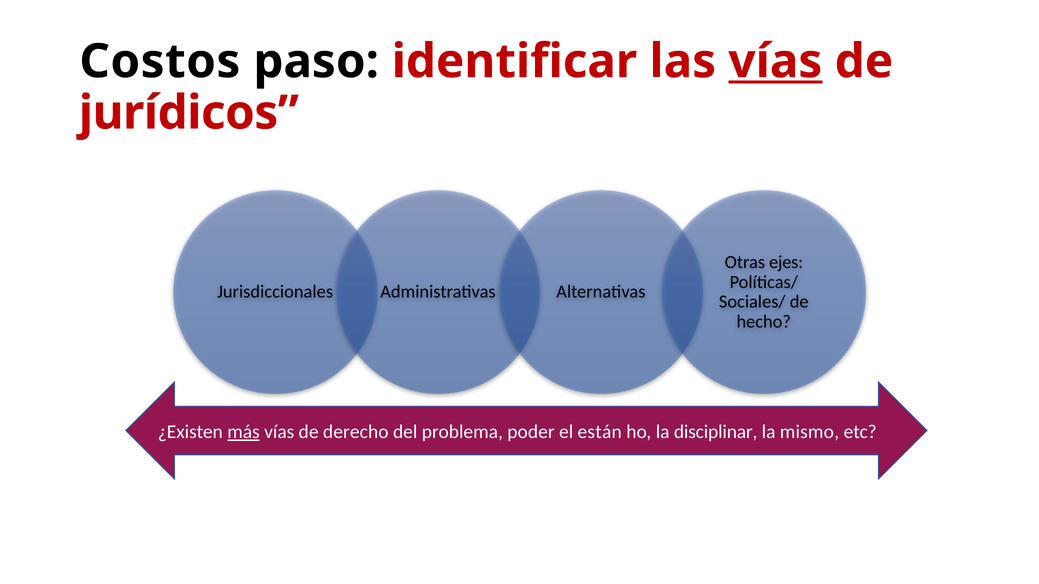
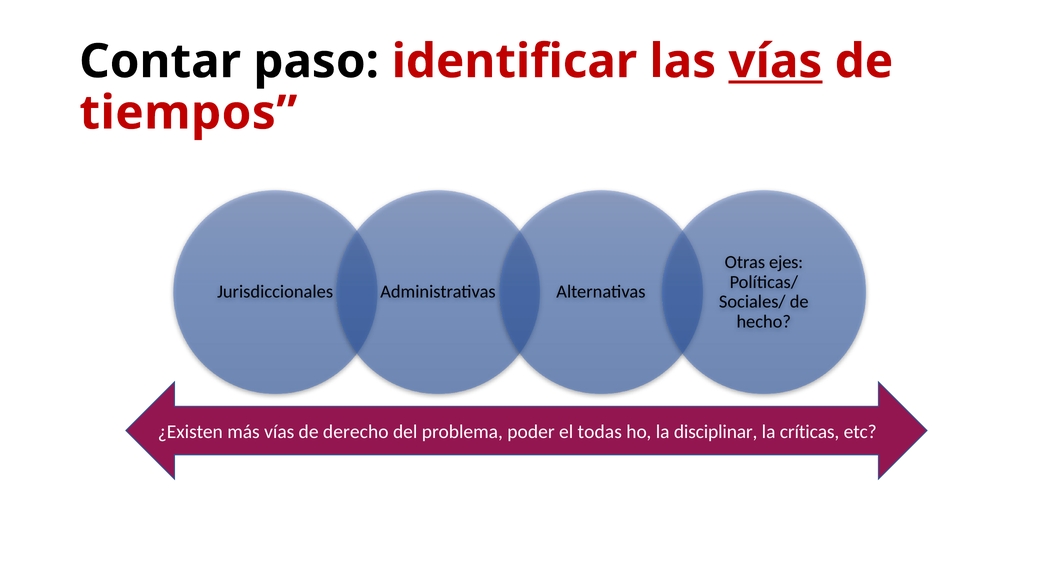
Costos: Costos -> Contar (160, 62)
jurídicos: jurídicos -> tiempos (188, 113)
más underline: present -> none (243, 432)
están: están -> todas (600, 432)
mismo: mismo -> críticas (810, 432)
